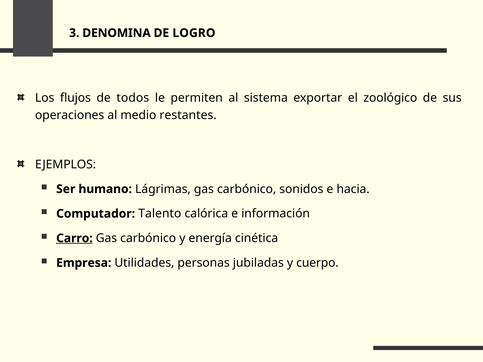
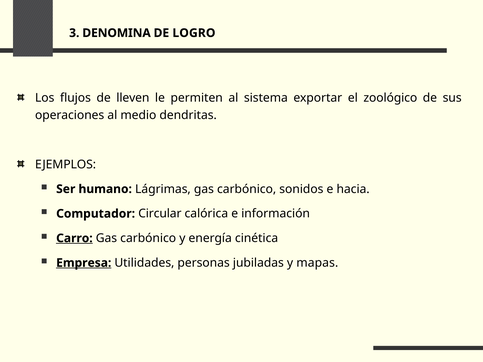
todos: todos -> lleven (133, 98)
restantes: restantes -> dendritas (188, 115)
Talento: Talento -> Circular (160, 214)
Empresa underline: none -> present (84, 263)
cuerpo: cuerpo -> mapas (317, 263)
